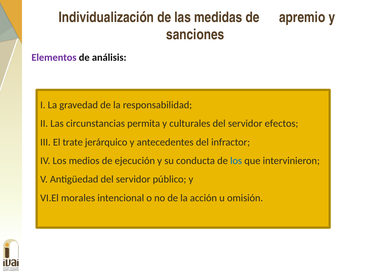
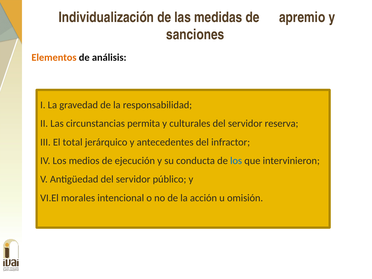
Elementos colour: purple -> orange (54, 57)
efectos: efectos -> reserva (282, 124)
trate: trate -> total (73, 142)
